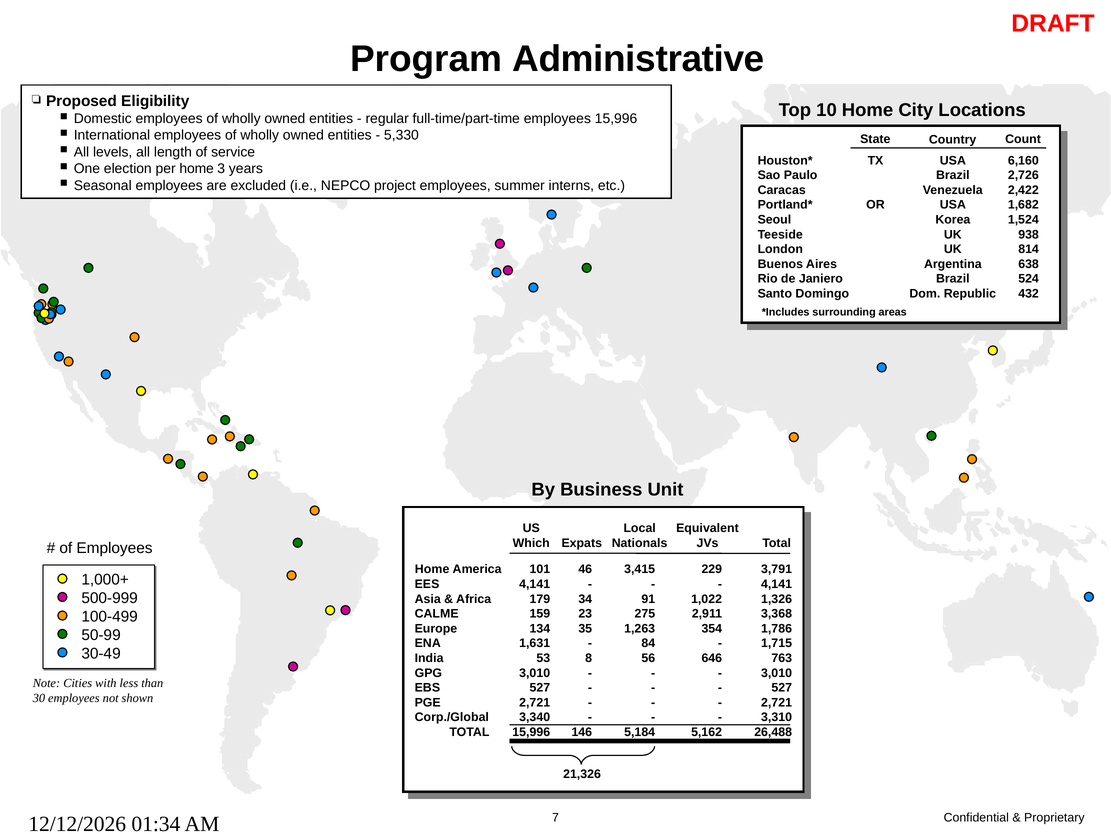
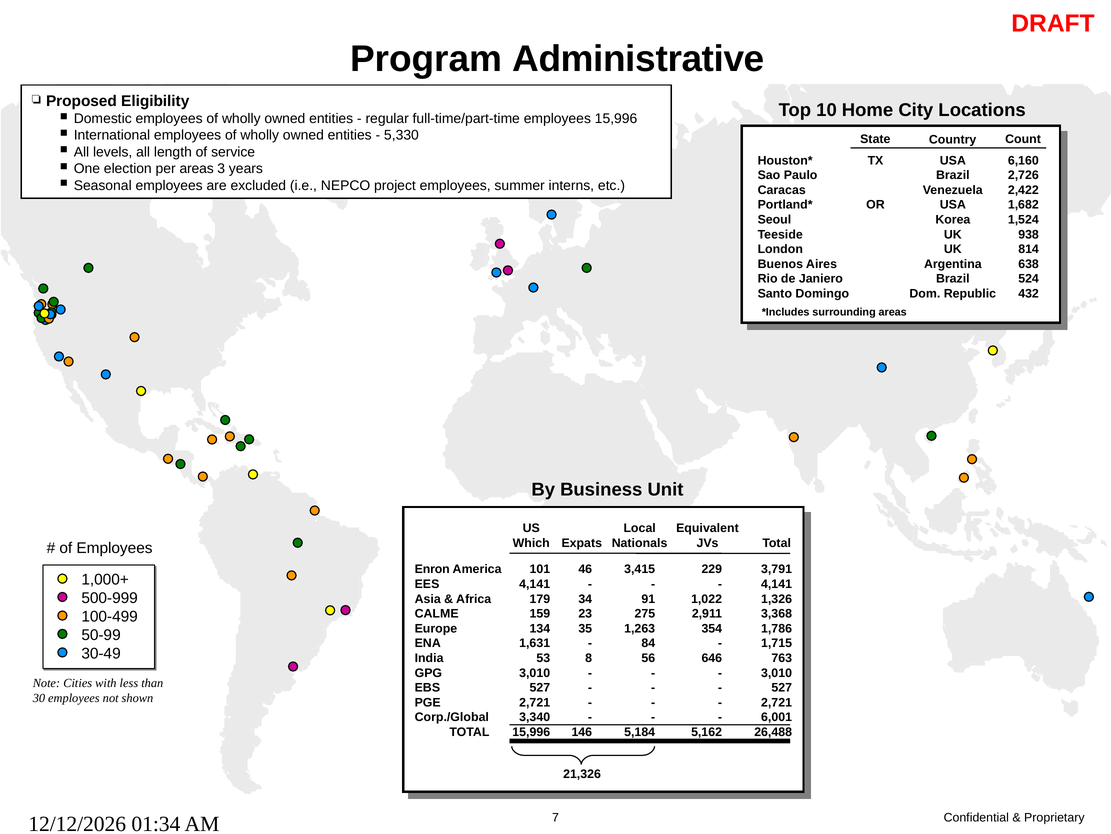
per home: home -> areas (197, 169)
Home: Home -> Enron (432, 569)
3,310: 3,310 -> 6,001 (777, 717)
